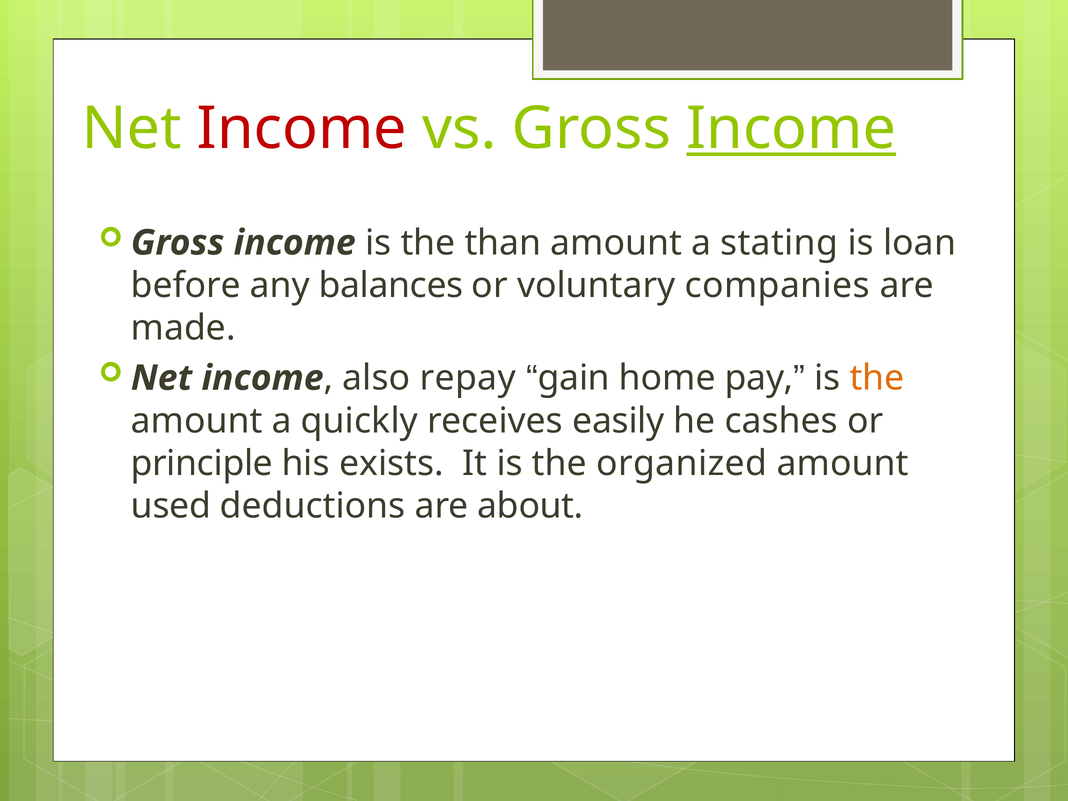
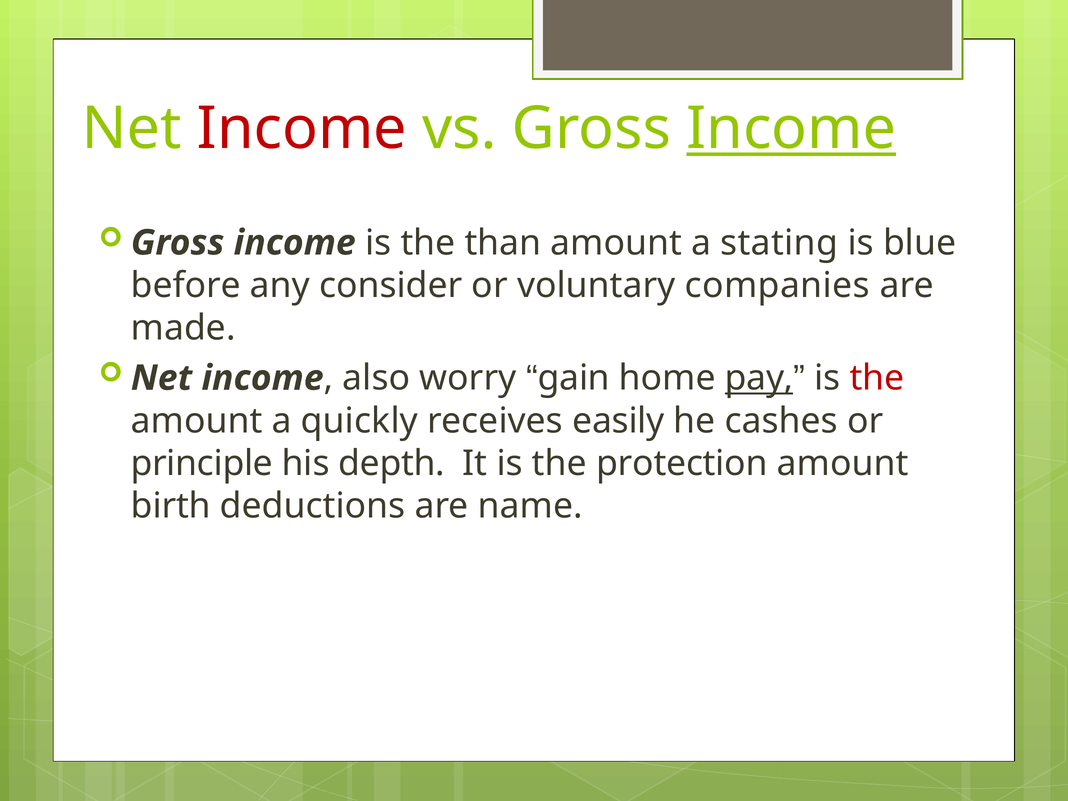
loan: loan -> blue (920, 243)
balances: balances -> consider (391, 286)
repay: repay -> worry (468, 378)
pay underline: none -> present (759, 378)
the colour: orange -> red (877, 378)
exists: exists -> depth (392, 464)
organized: organized -> protection (682, 464)
used: used -> birth (171, 506)
about: about -> name (530, 506)
